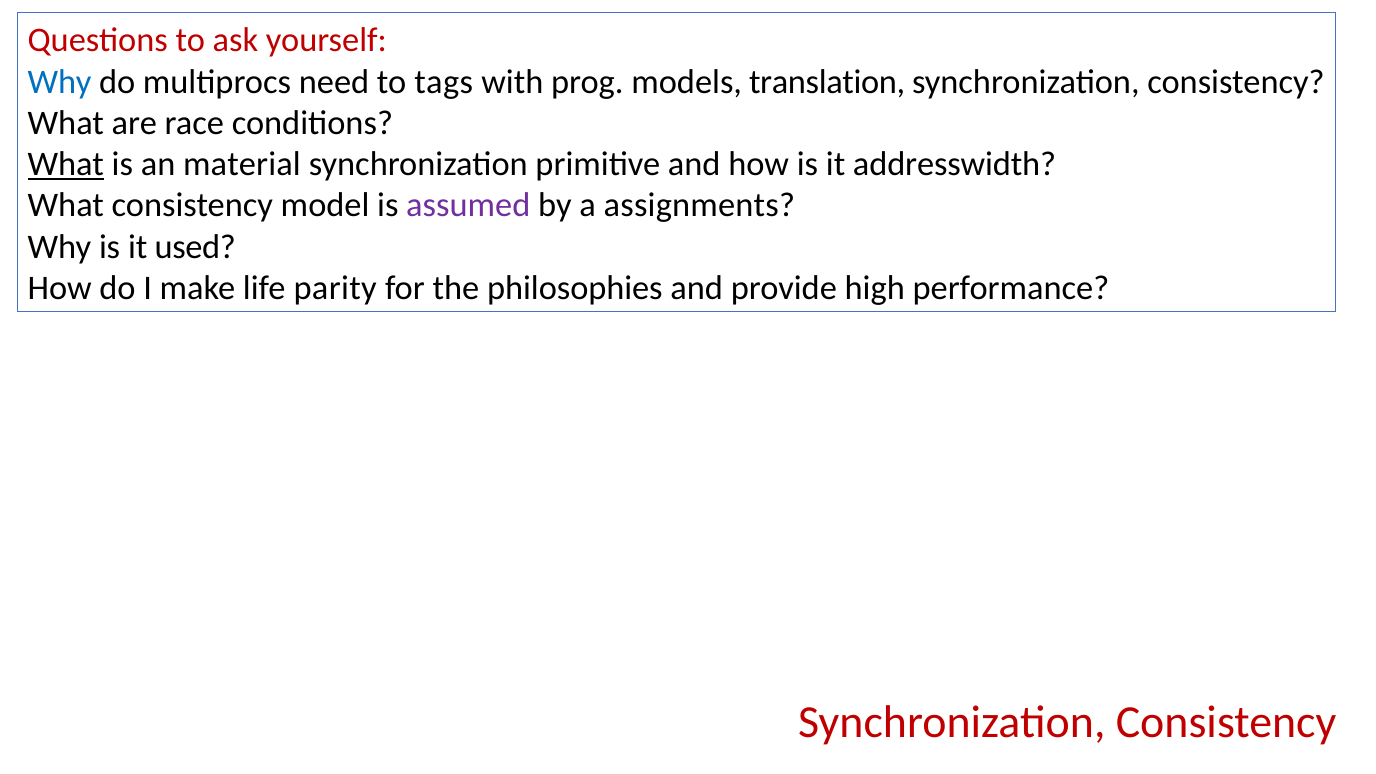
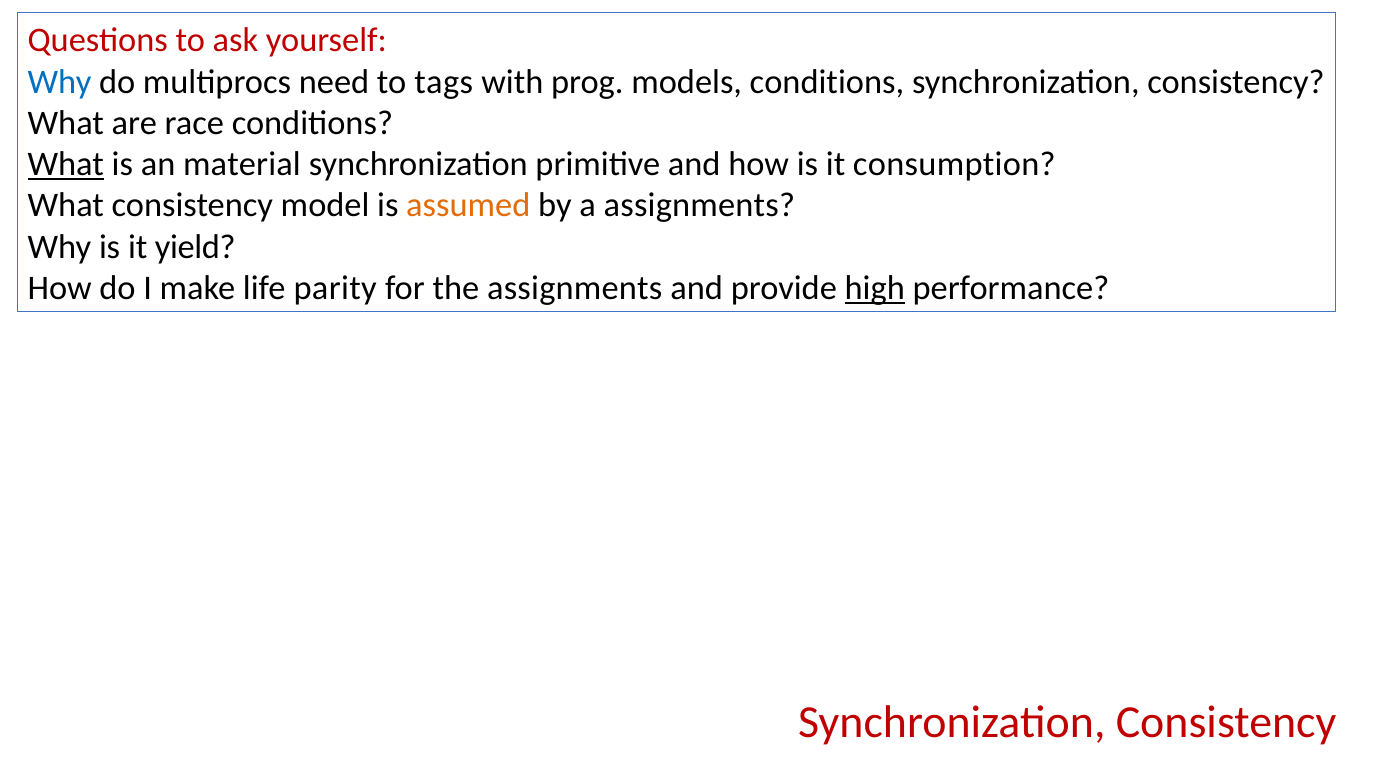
models translation: translation -> conditions (827, 82)
addresswidth: addresswidth -> consumption (954, 164)
assumed colour: purple -> orange (468, 206)
used: used -> yield (195, 247)
the philosophies: philosophies -> assignments (575, 288)
high underline: none -> present (875, 288)
